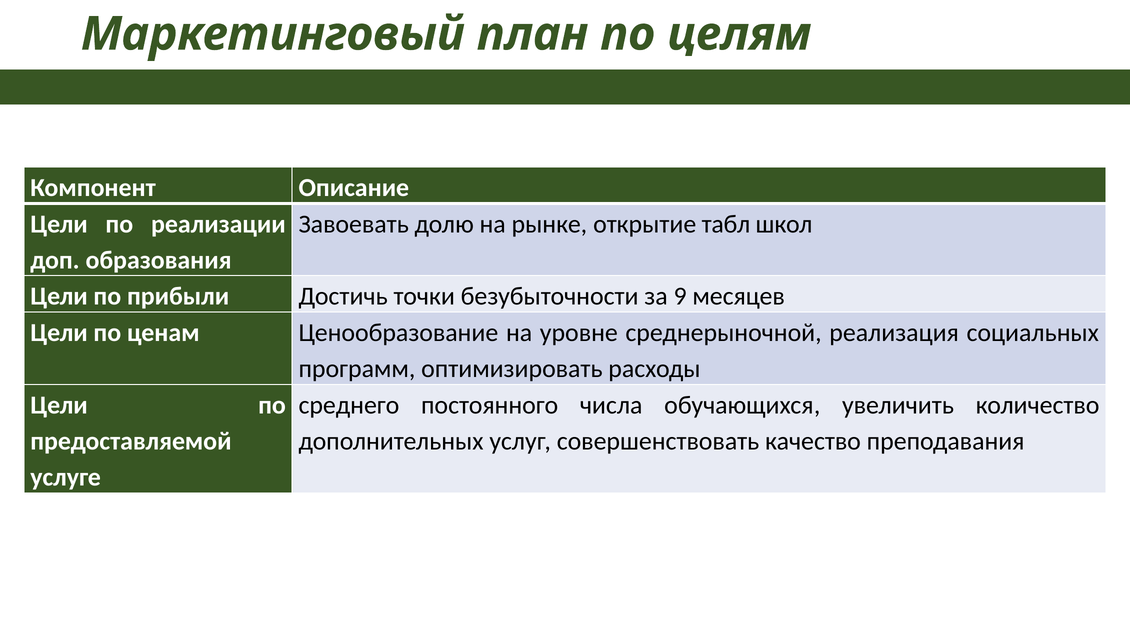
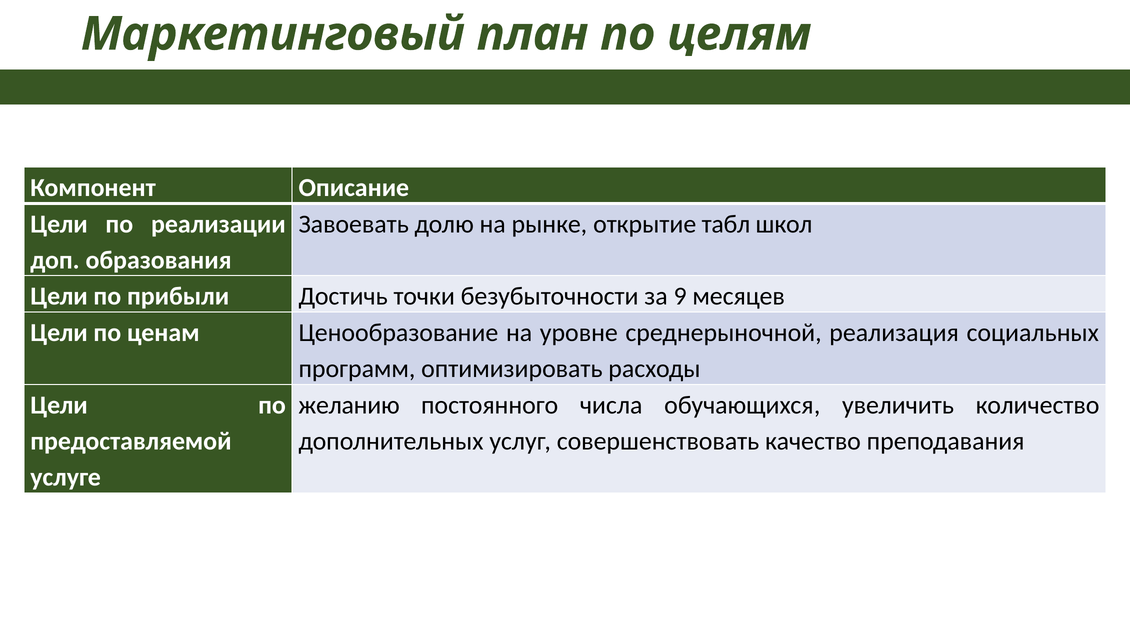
среднего: среднего -> желанию (349, 405)
